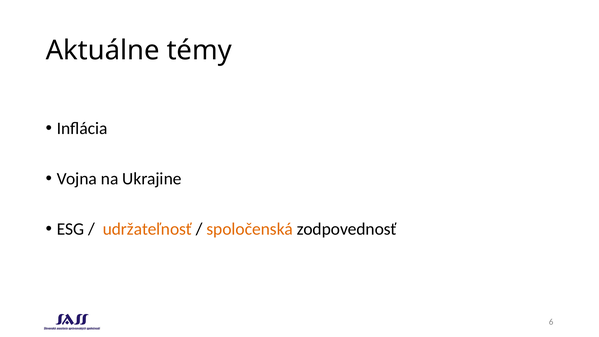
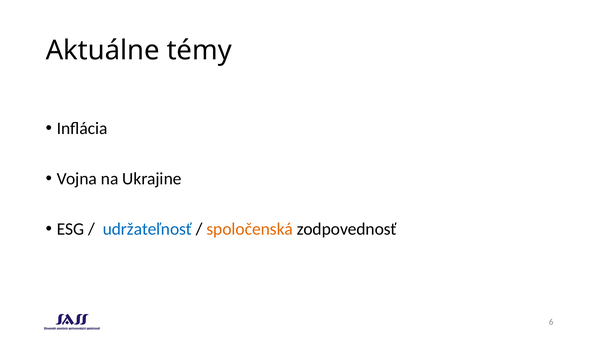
udržateľnosť colour: orange -> blue (147, 229)
